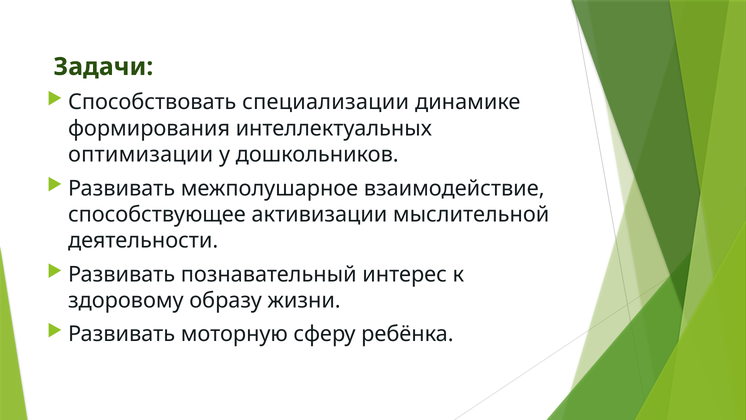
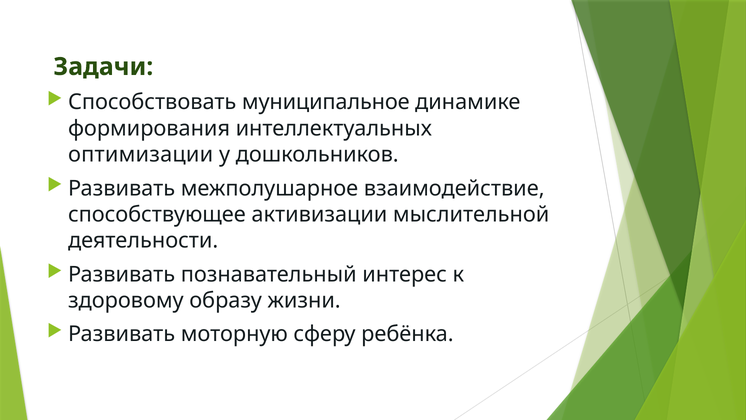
специализации: специализации -> муниципальное (326, 102)
